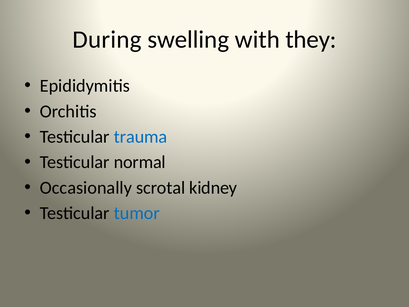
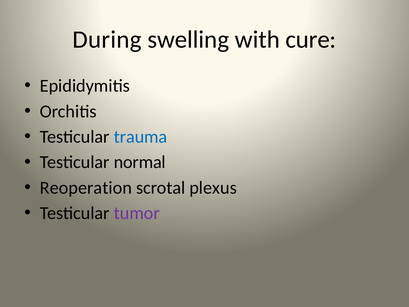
they: they -> cure (311, 40)
Occasionally: Occasionally -> Reoperation (86, 188)
kidney: kidney -> plexus (213, 188)
tumor colour: blue -> purple (137, 213)
